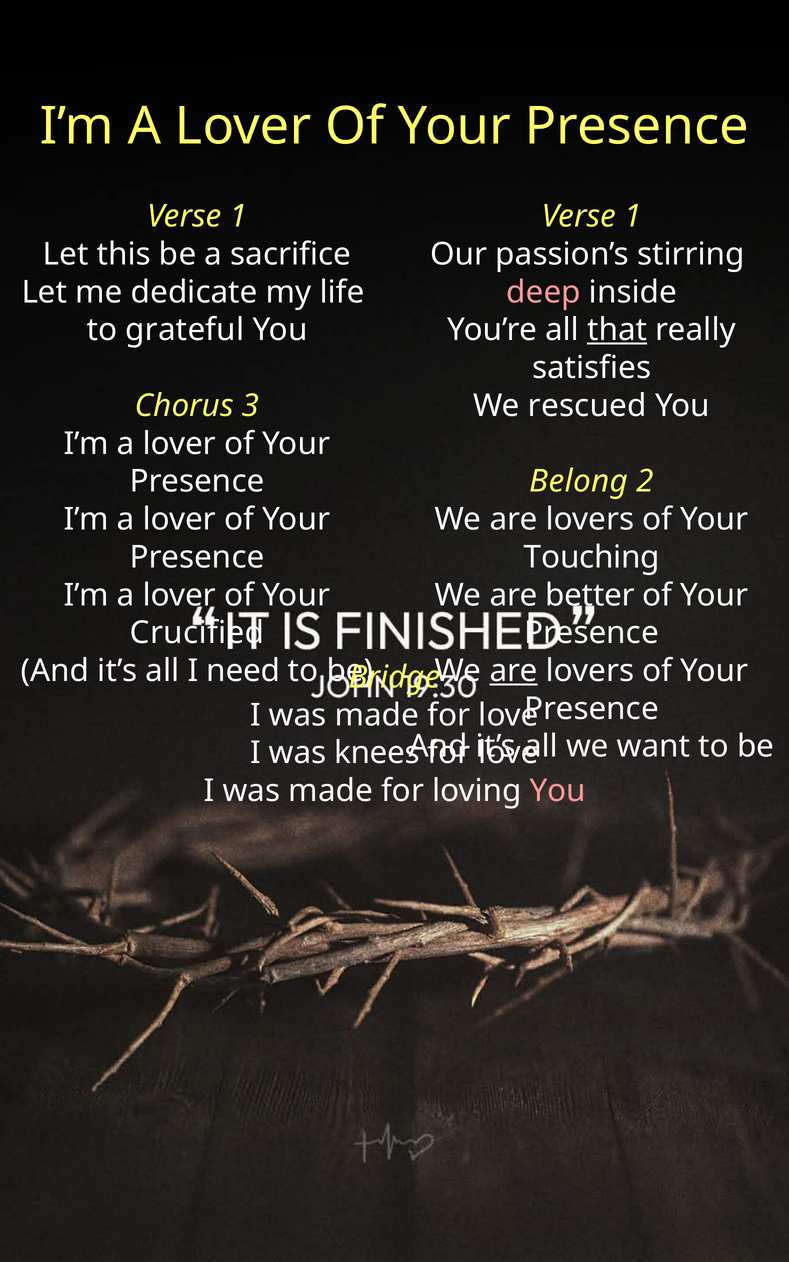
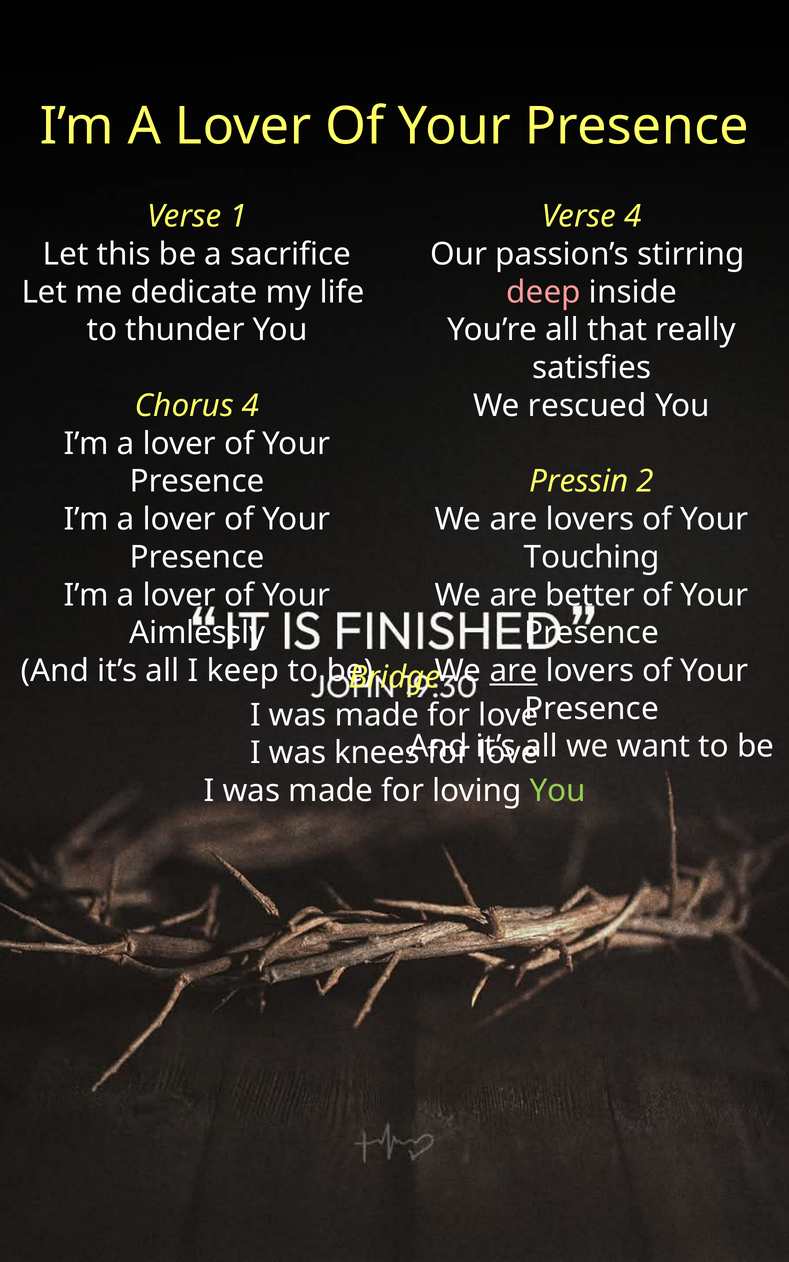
1: 1 -> 4 (633, 217)
grateful: grateful -> thunder (185, 330)
that underline: present -> none (617, 330)
Chorus 3: 3 -> 4 (251, 406)
Belong: Belong -> Pressin (579, 482)
Crucified: Crucified -> Aimlessly (197, 633)
need: need -> keep (243, 671)
You colour: pink -> light green (558, 791)
